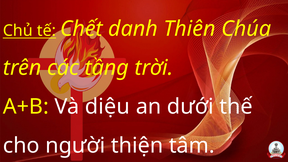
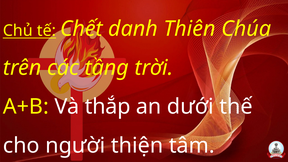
diệu: diệu -> thắp (108, 107)
